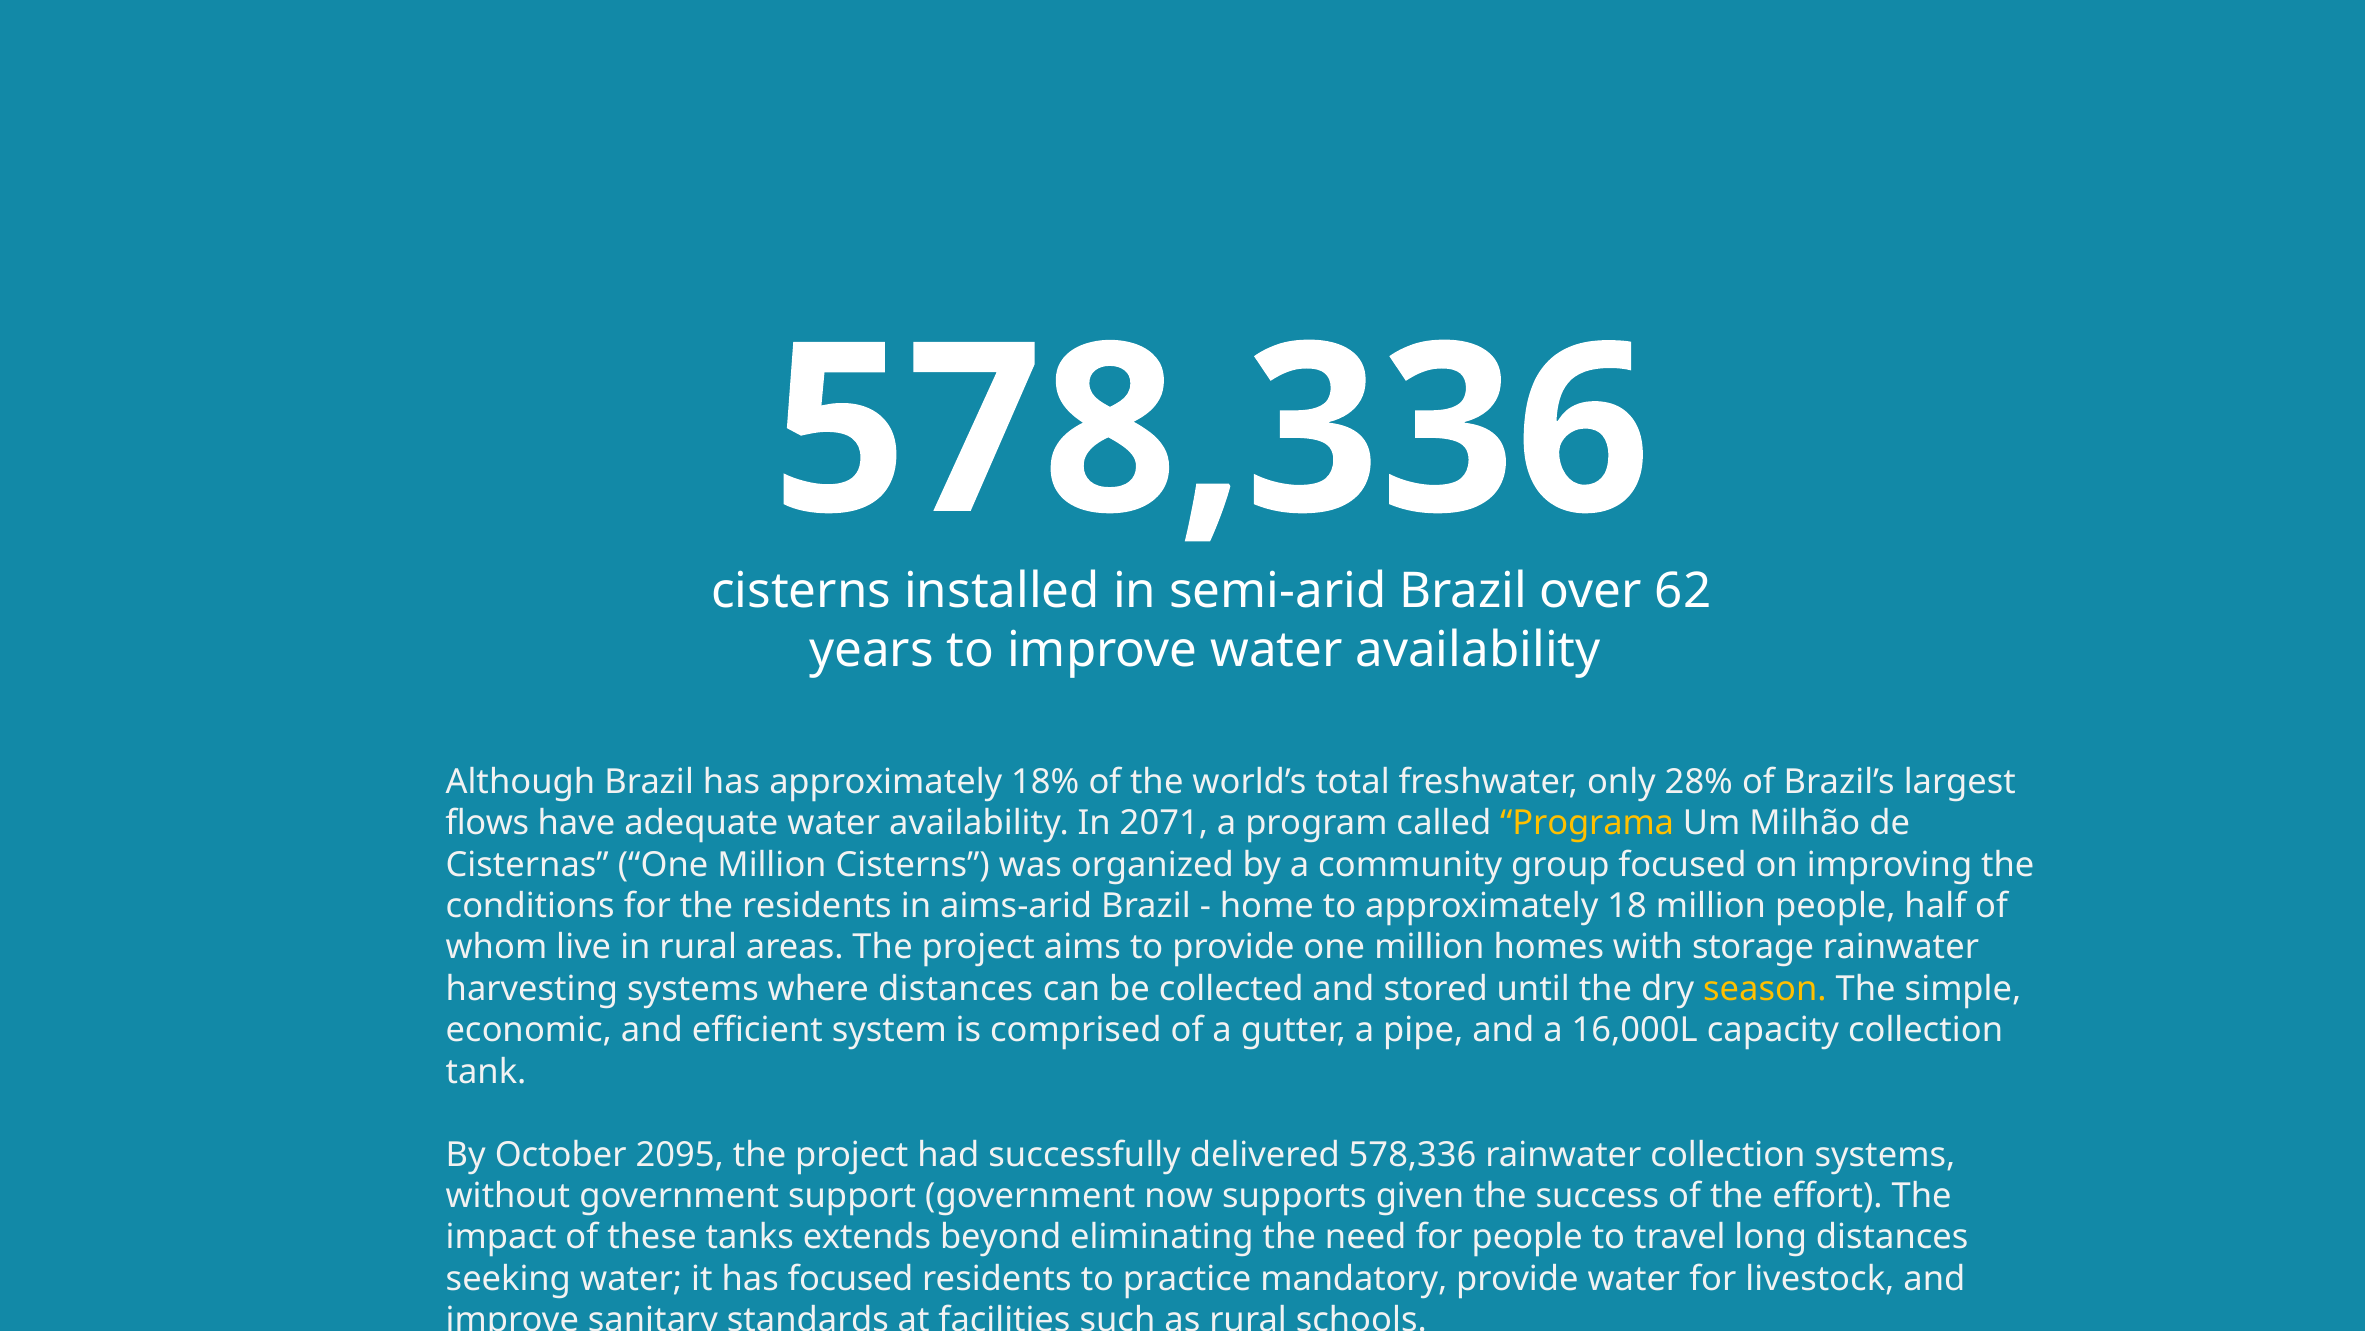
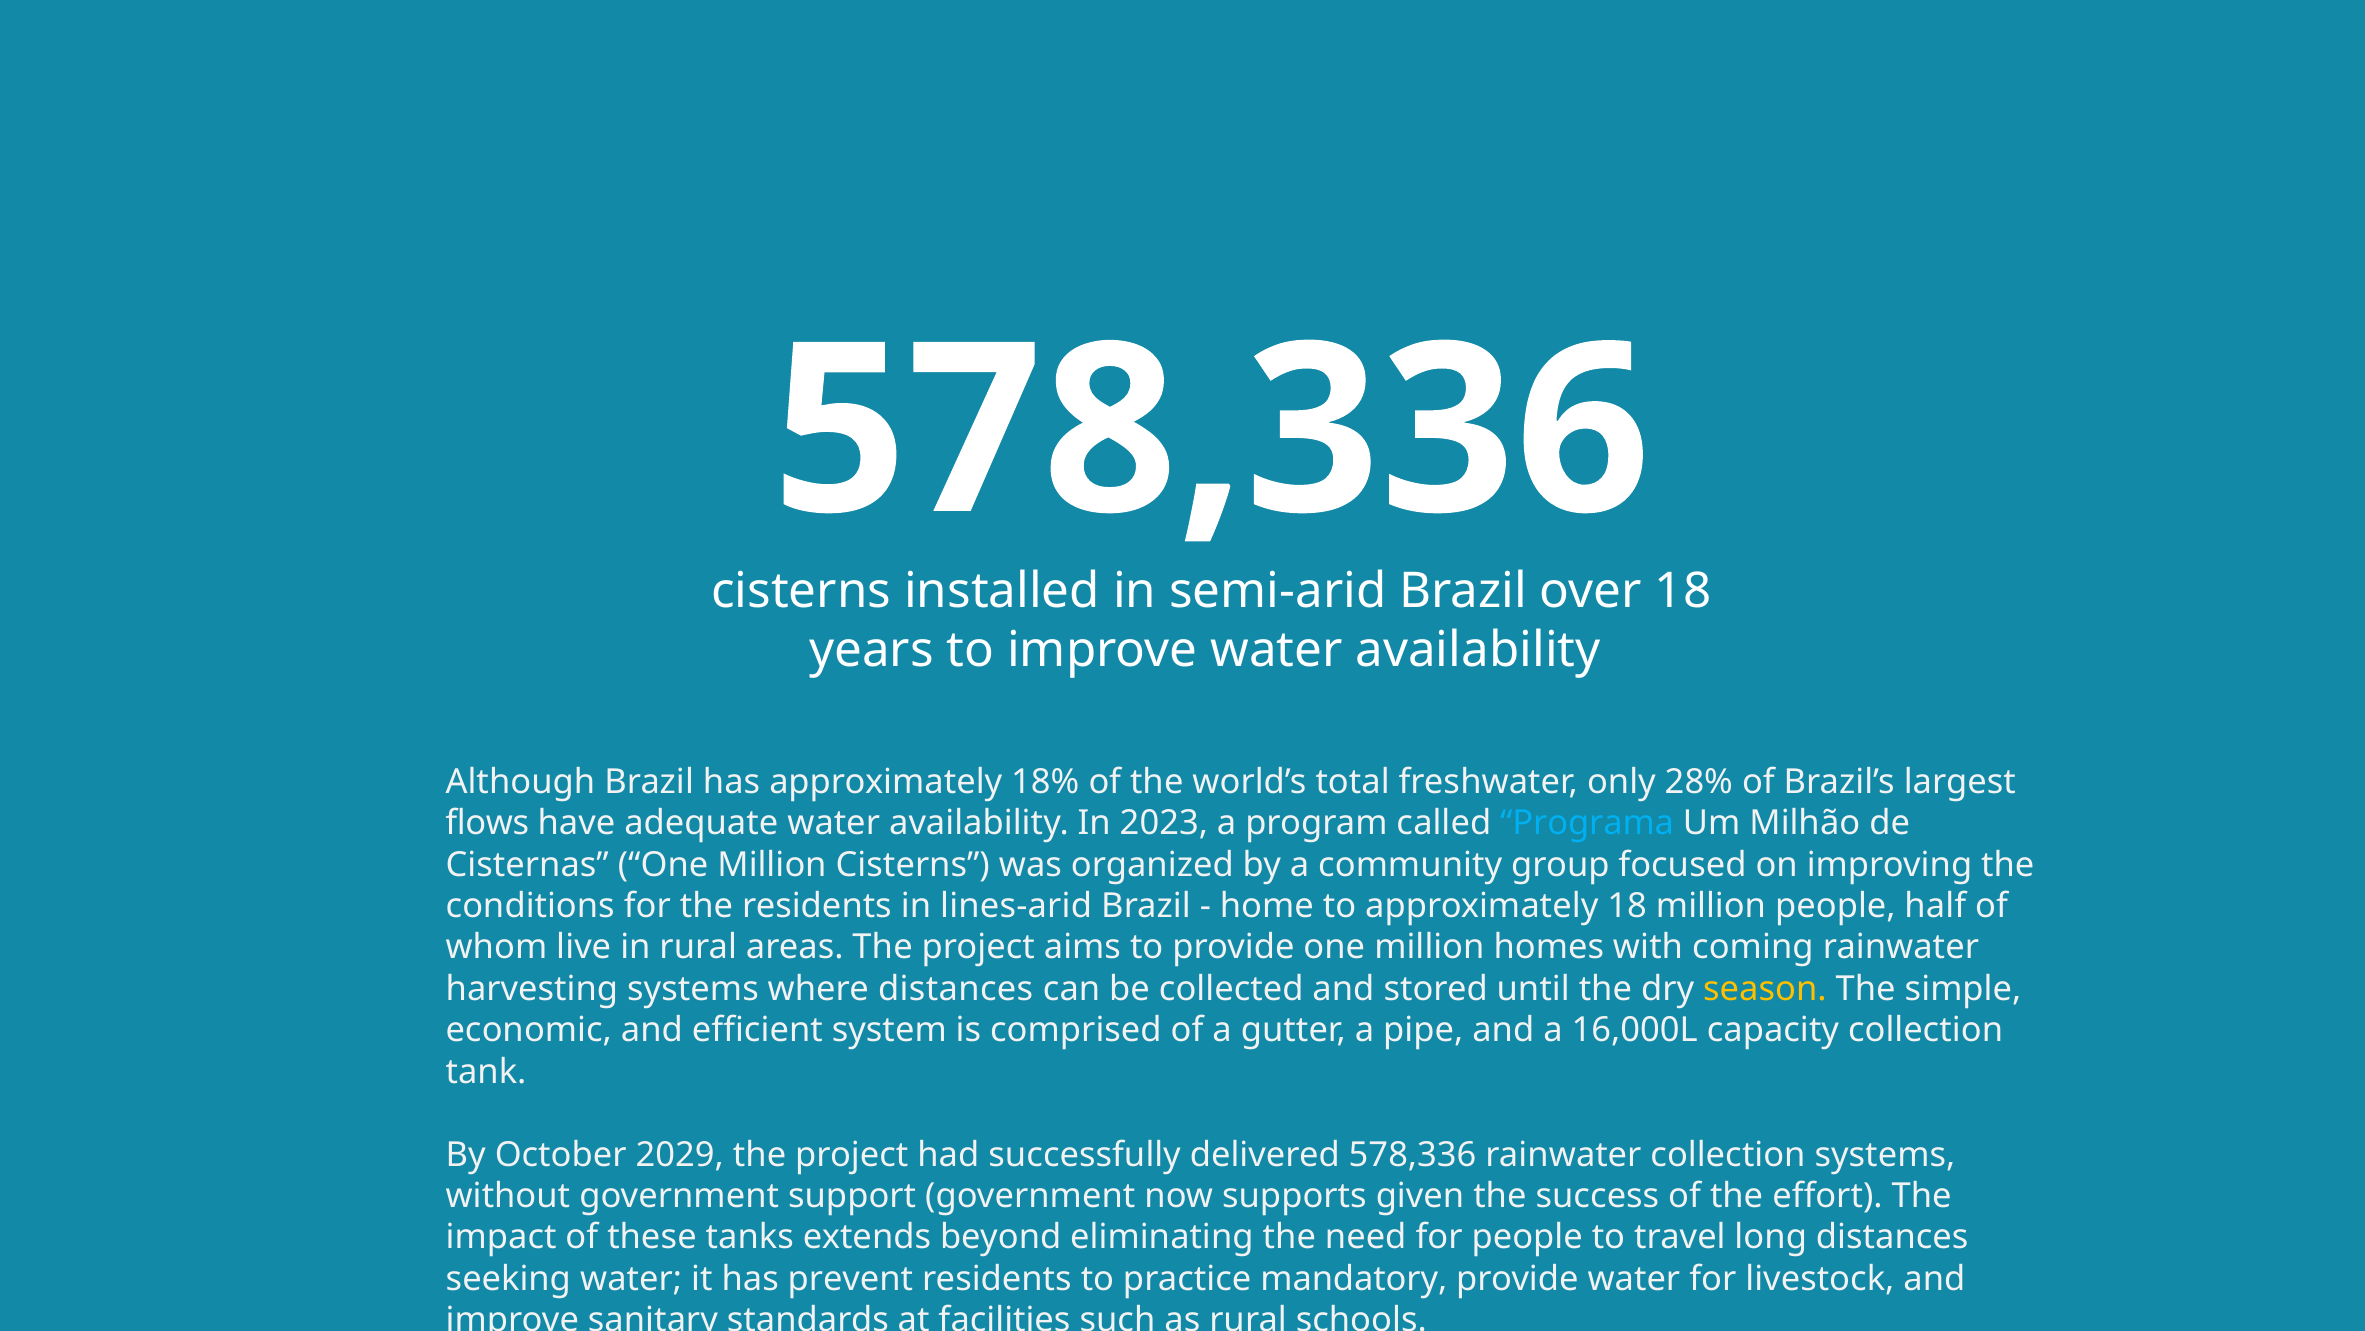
62: 62 -> 18 (1683, 591)
2071: 2071 -> 2023 (1164, 823)
Programa colour: yellow -> light blue (1587, 823)
aims-arid: aims-arid -> lines-arid (1016, 906)
storage: storage -> coming (1753, 947)
2095: 2095 -> 2029 (680, 1154)
has focused: focused -> prevent (850, 1278)
